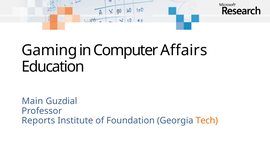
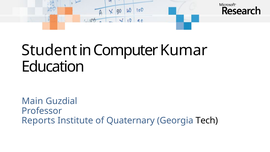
Gaming: Gaming -> Student (49, 50)
Affairs: Affairs -> Kumar (184, 50)
Foundation: Foundation -> Quaternary (131, 121)
Tech colour: orange -> black (207, 121)
